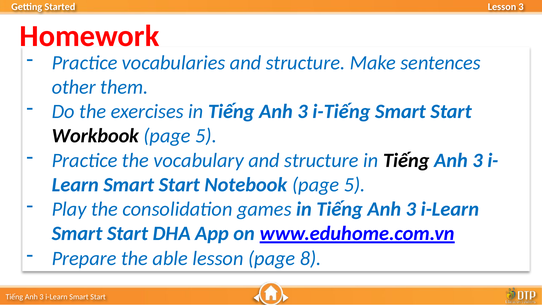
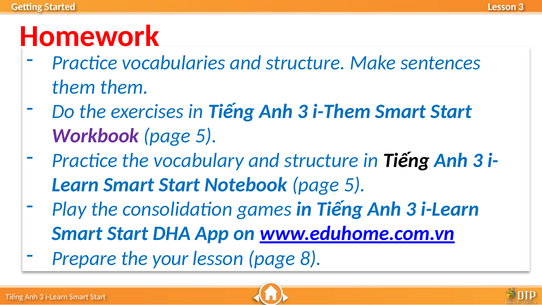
other: other -> them (74, 87)
i-Tiếng: i-Tiếng -> i-Them (342, 111)
Workbook colour: black -> purple (95, 136)
able: able -> your (170, 258)
